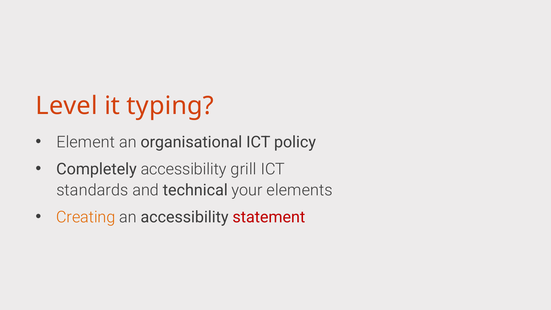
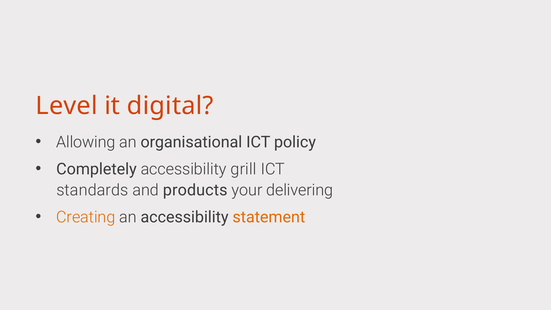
typing: typing -> digital (170, 106)
Element: Element -> Allowing (86, 142)
technical: technical -> products (195, 190)
elements: elements -> delivering (300, 190)
statement colour: red -> orange (269, 217)
